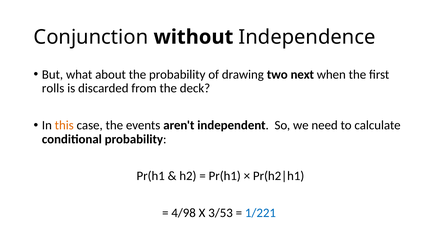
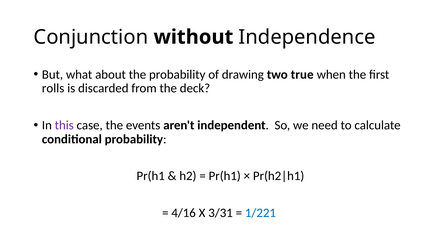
next: next -> true (302, 75)
this colour: orange -> purple (64, 125)
4/98: 4/98 -> 4/16 (184, 213)
3/53: 3/53 -> 3/31 (221, 213)
